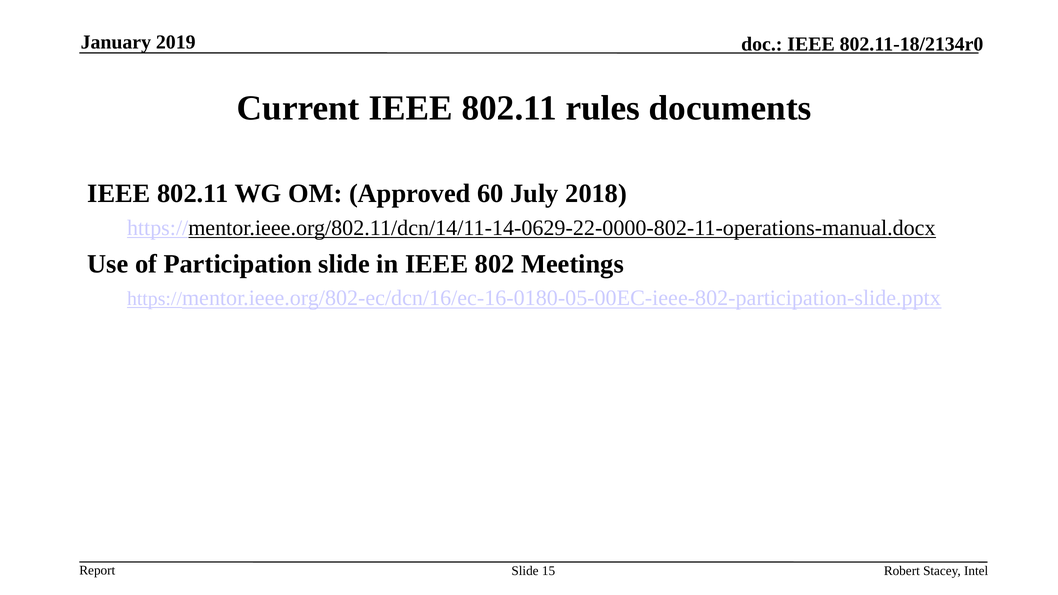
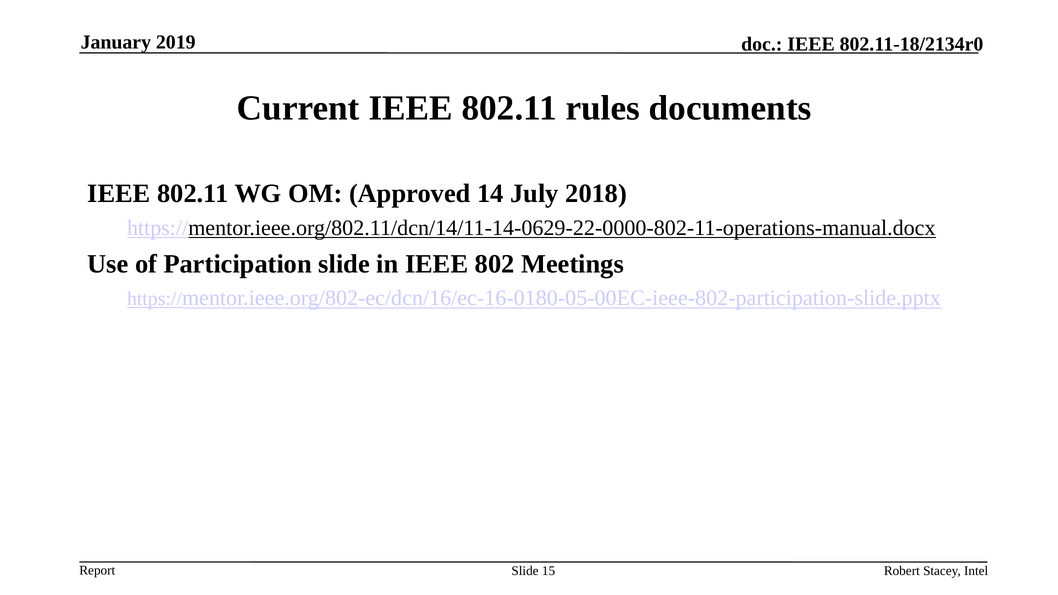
60: 60 -> 14 (490, 194)
